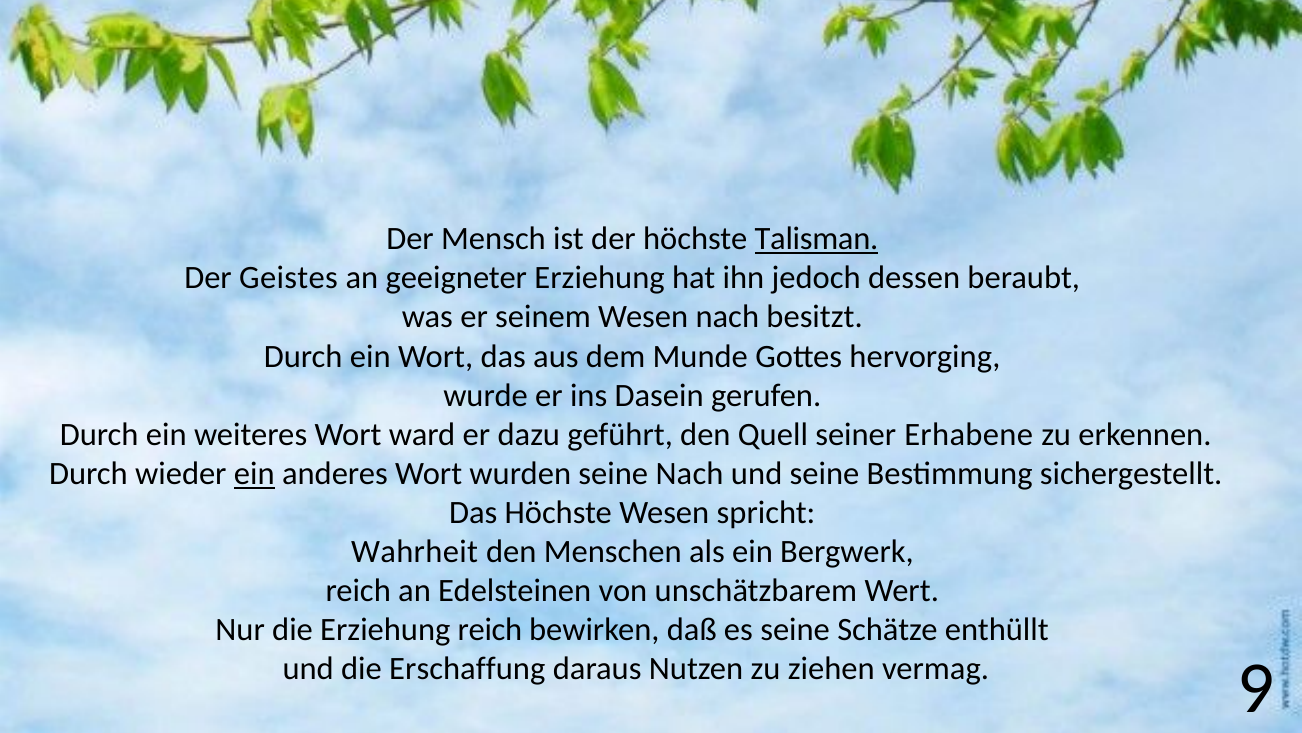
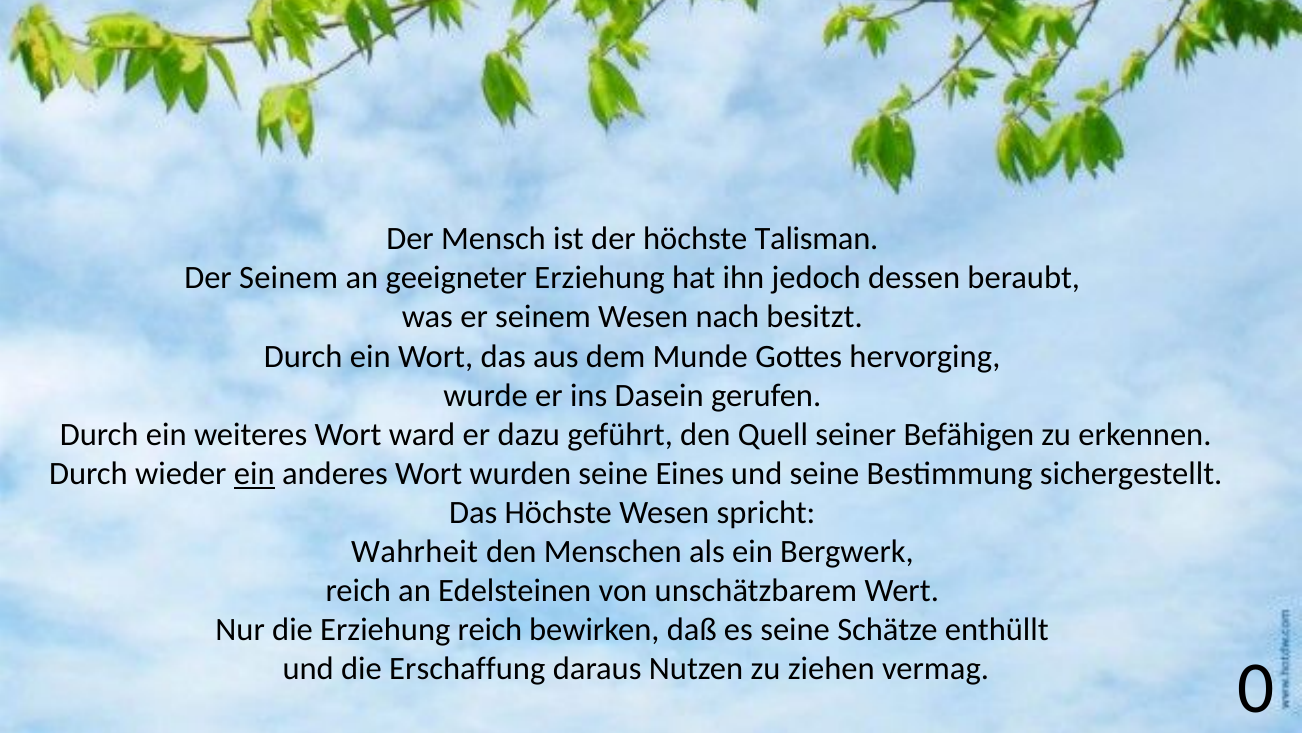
Talisman underline: present -> none (816, 239)
Der Geistes: Geistes -> Seinem (289, 278)
Erhabene: Erhabene -> Befähigen (969, 434)
seine Nach: Nach -> Eines (690, 473)
9: 9 -> 0 (1256, 688)
